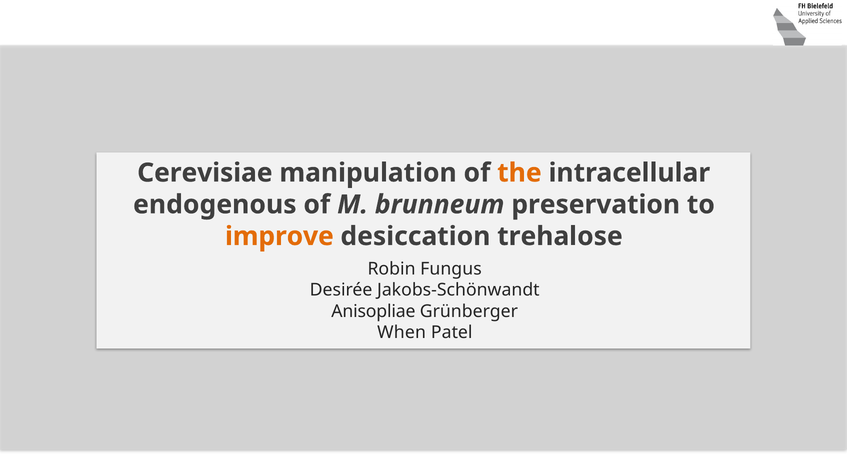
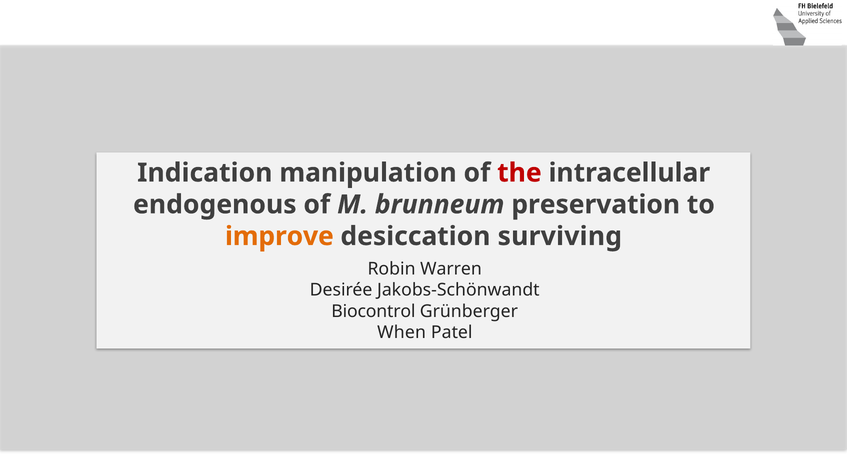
Cerevisiae: Cerevisiae -> Indication (205, 173)
the colour: orange -> red (519, 173)
trehalose: trehalose -> surviving (560, 237)
Fungus: Fungus -> Warren (451, 269)
Anisopliae: Anisopliae -> Biocontrol (373, 311)
